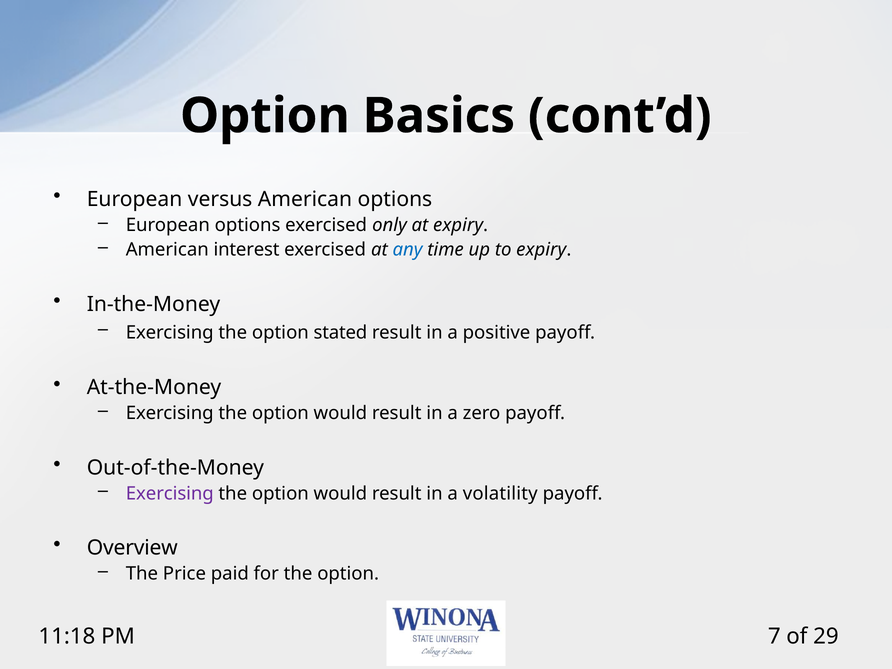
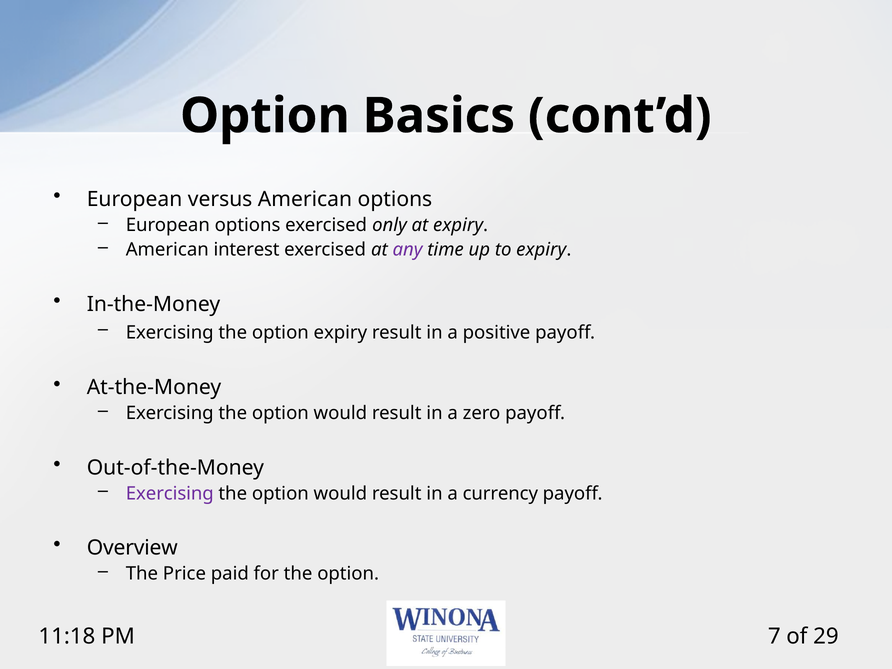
any colour: blue -> purple (408, 250)
option stated: stated -> expiry (340, 333)
volatility: volatility -> currency (500, 493)
